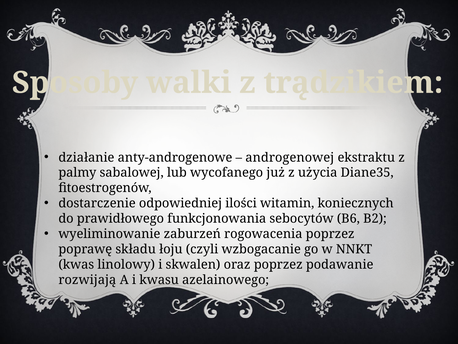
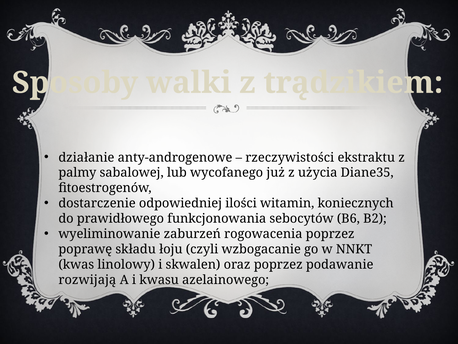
androgenowej: androgenowej -> rzeczywistości (290, 157)
